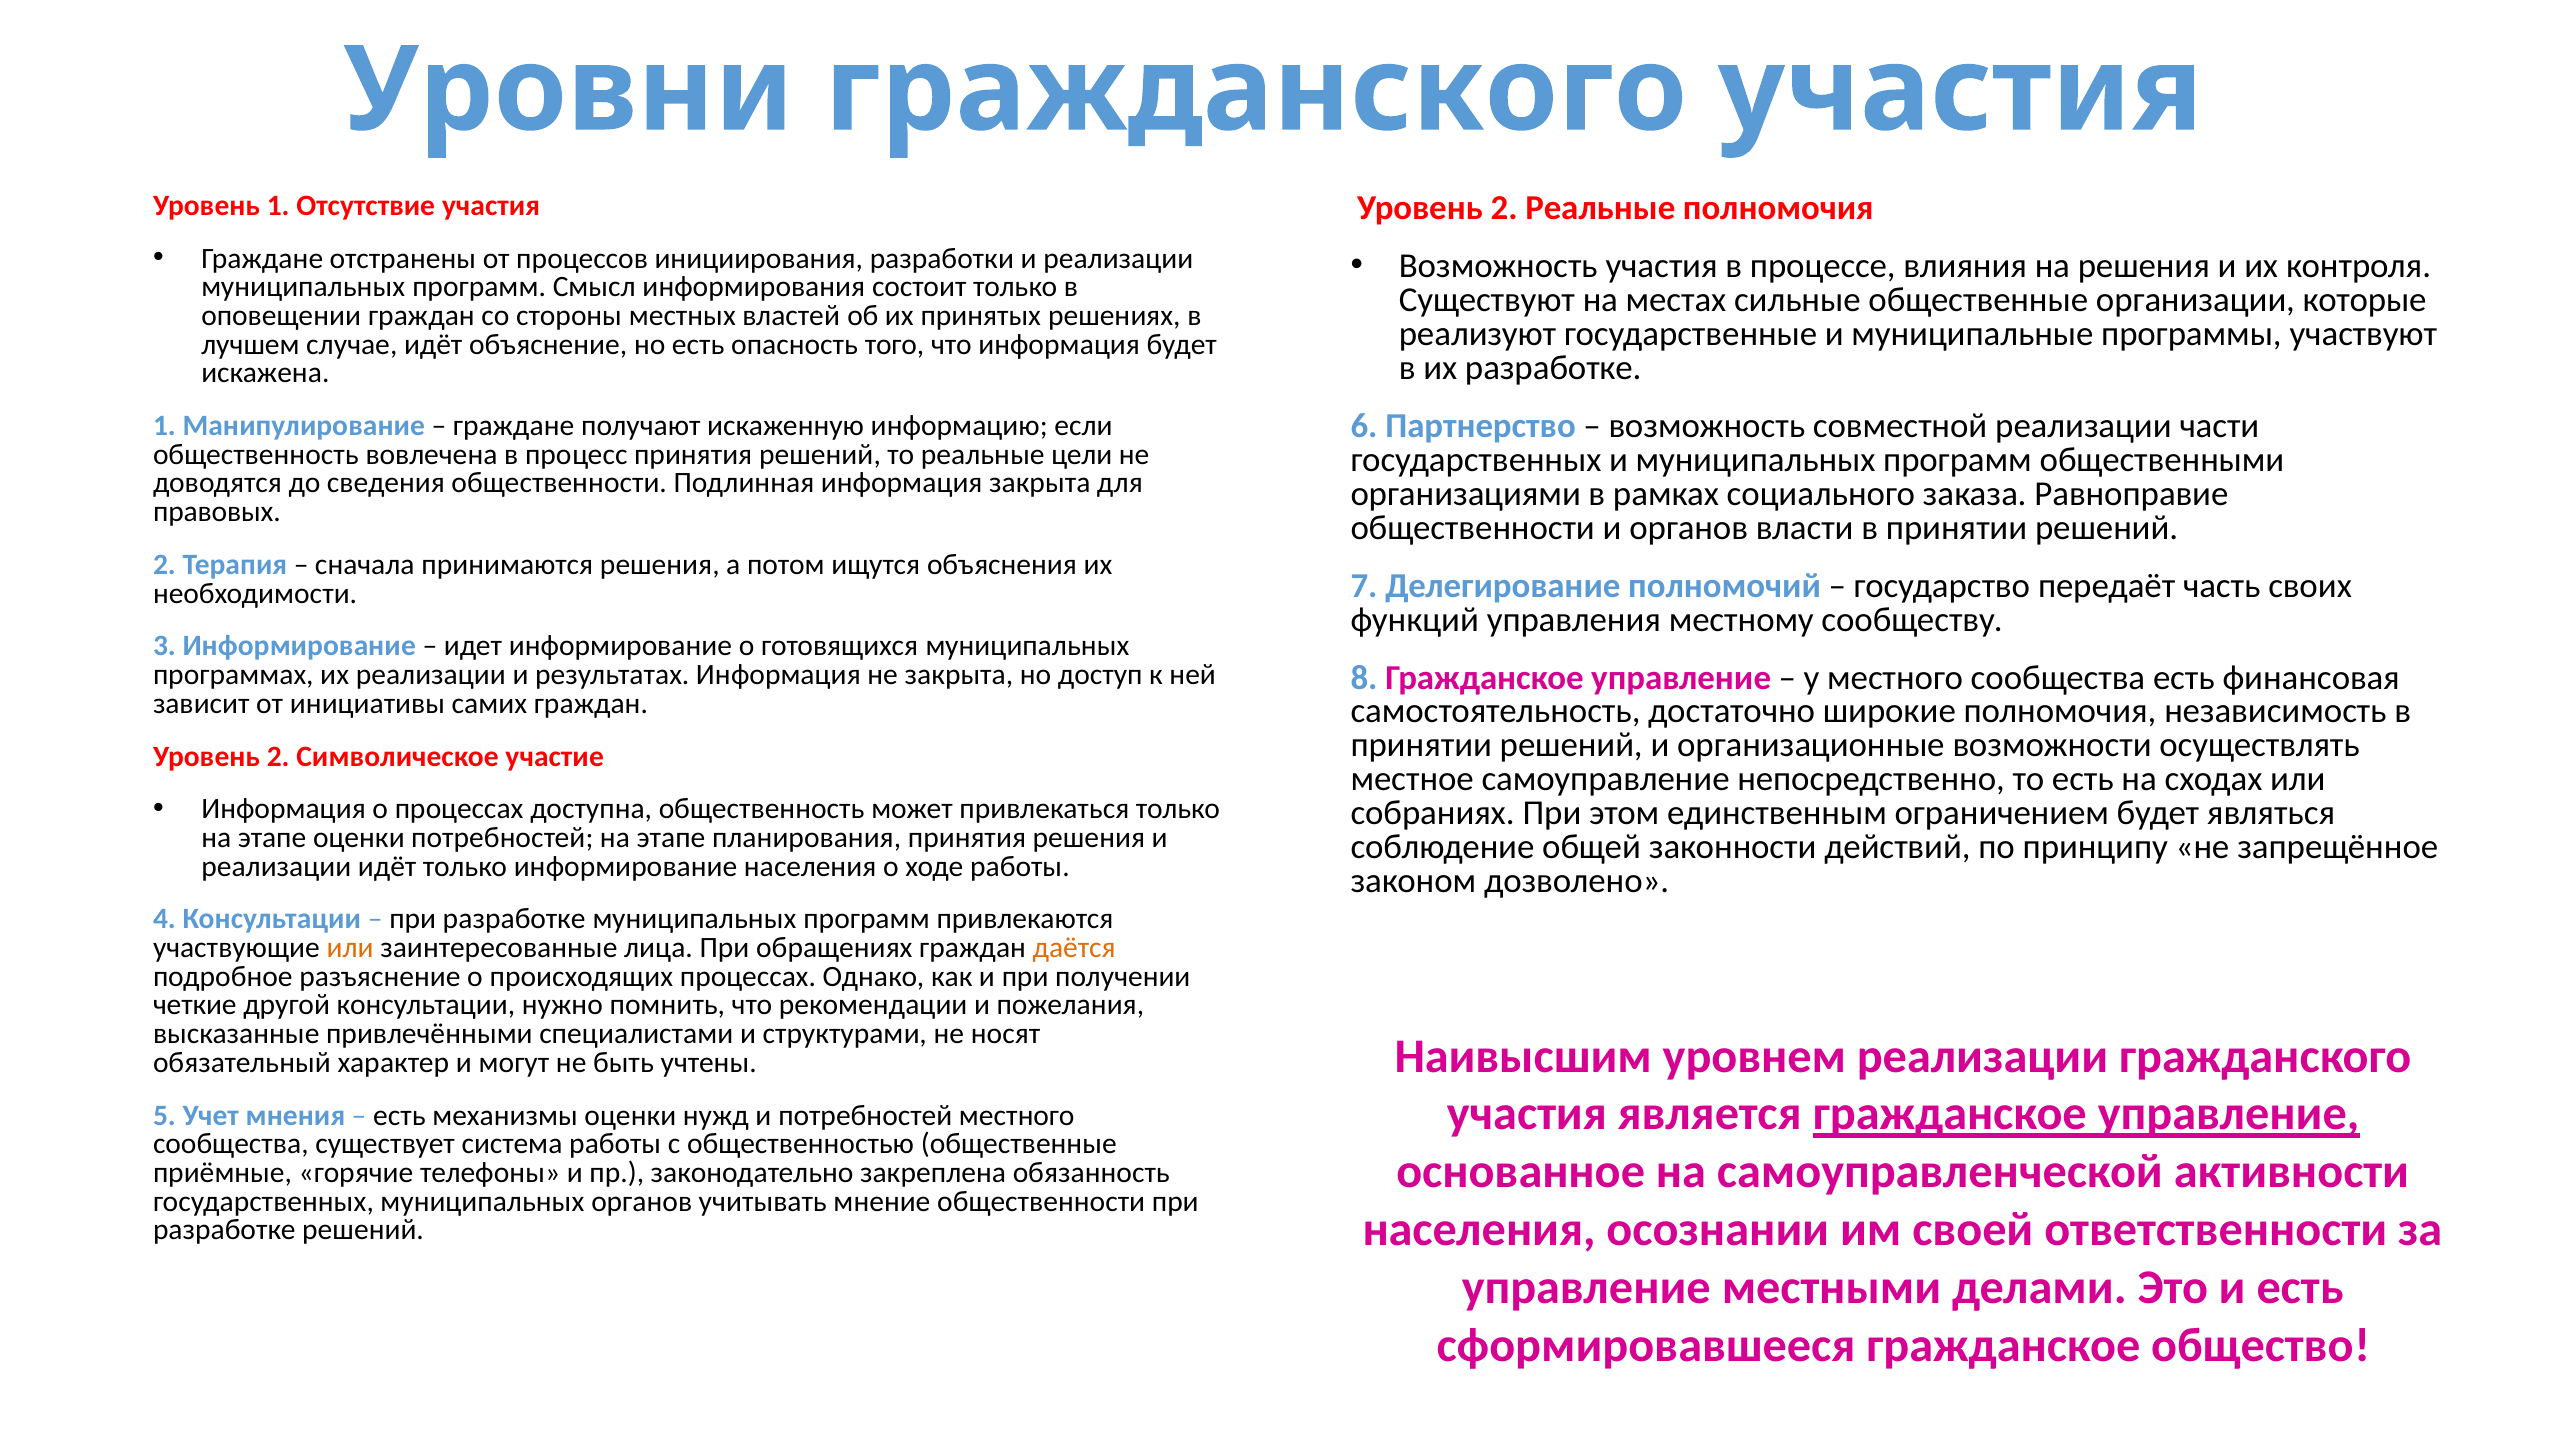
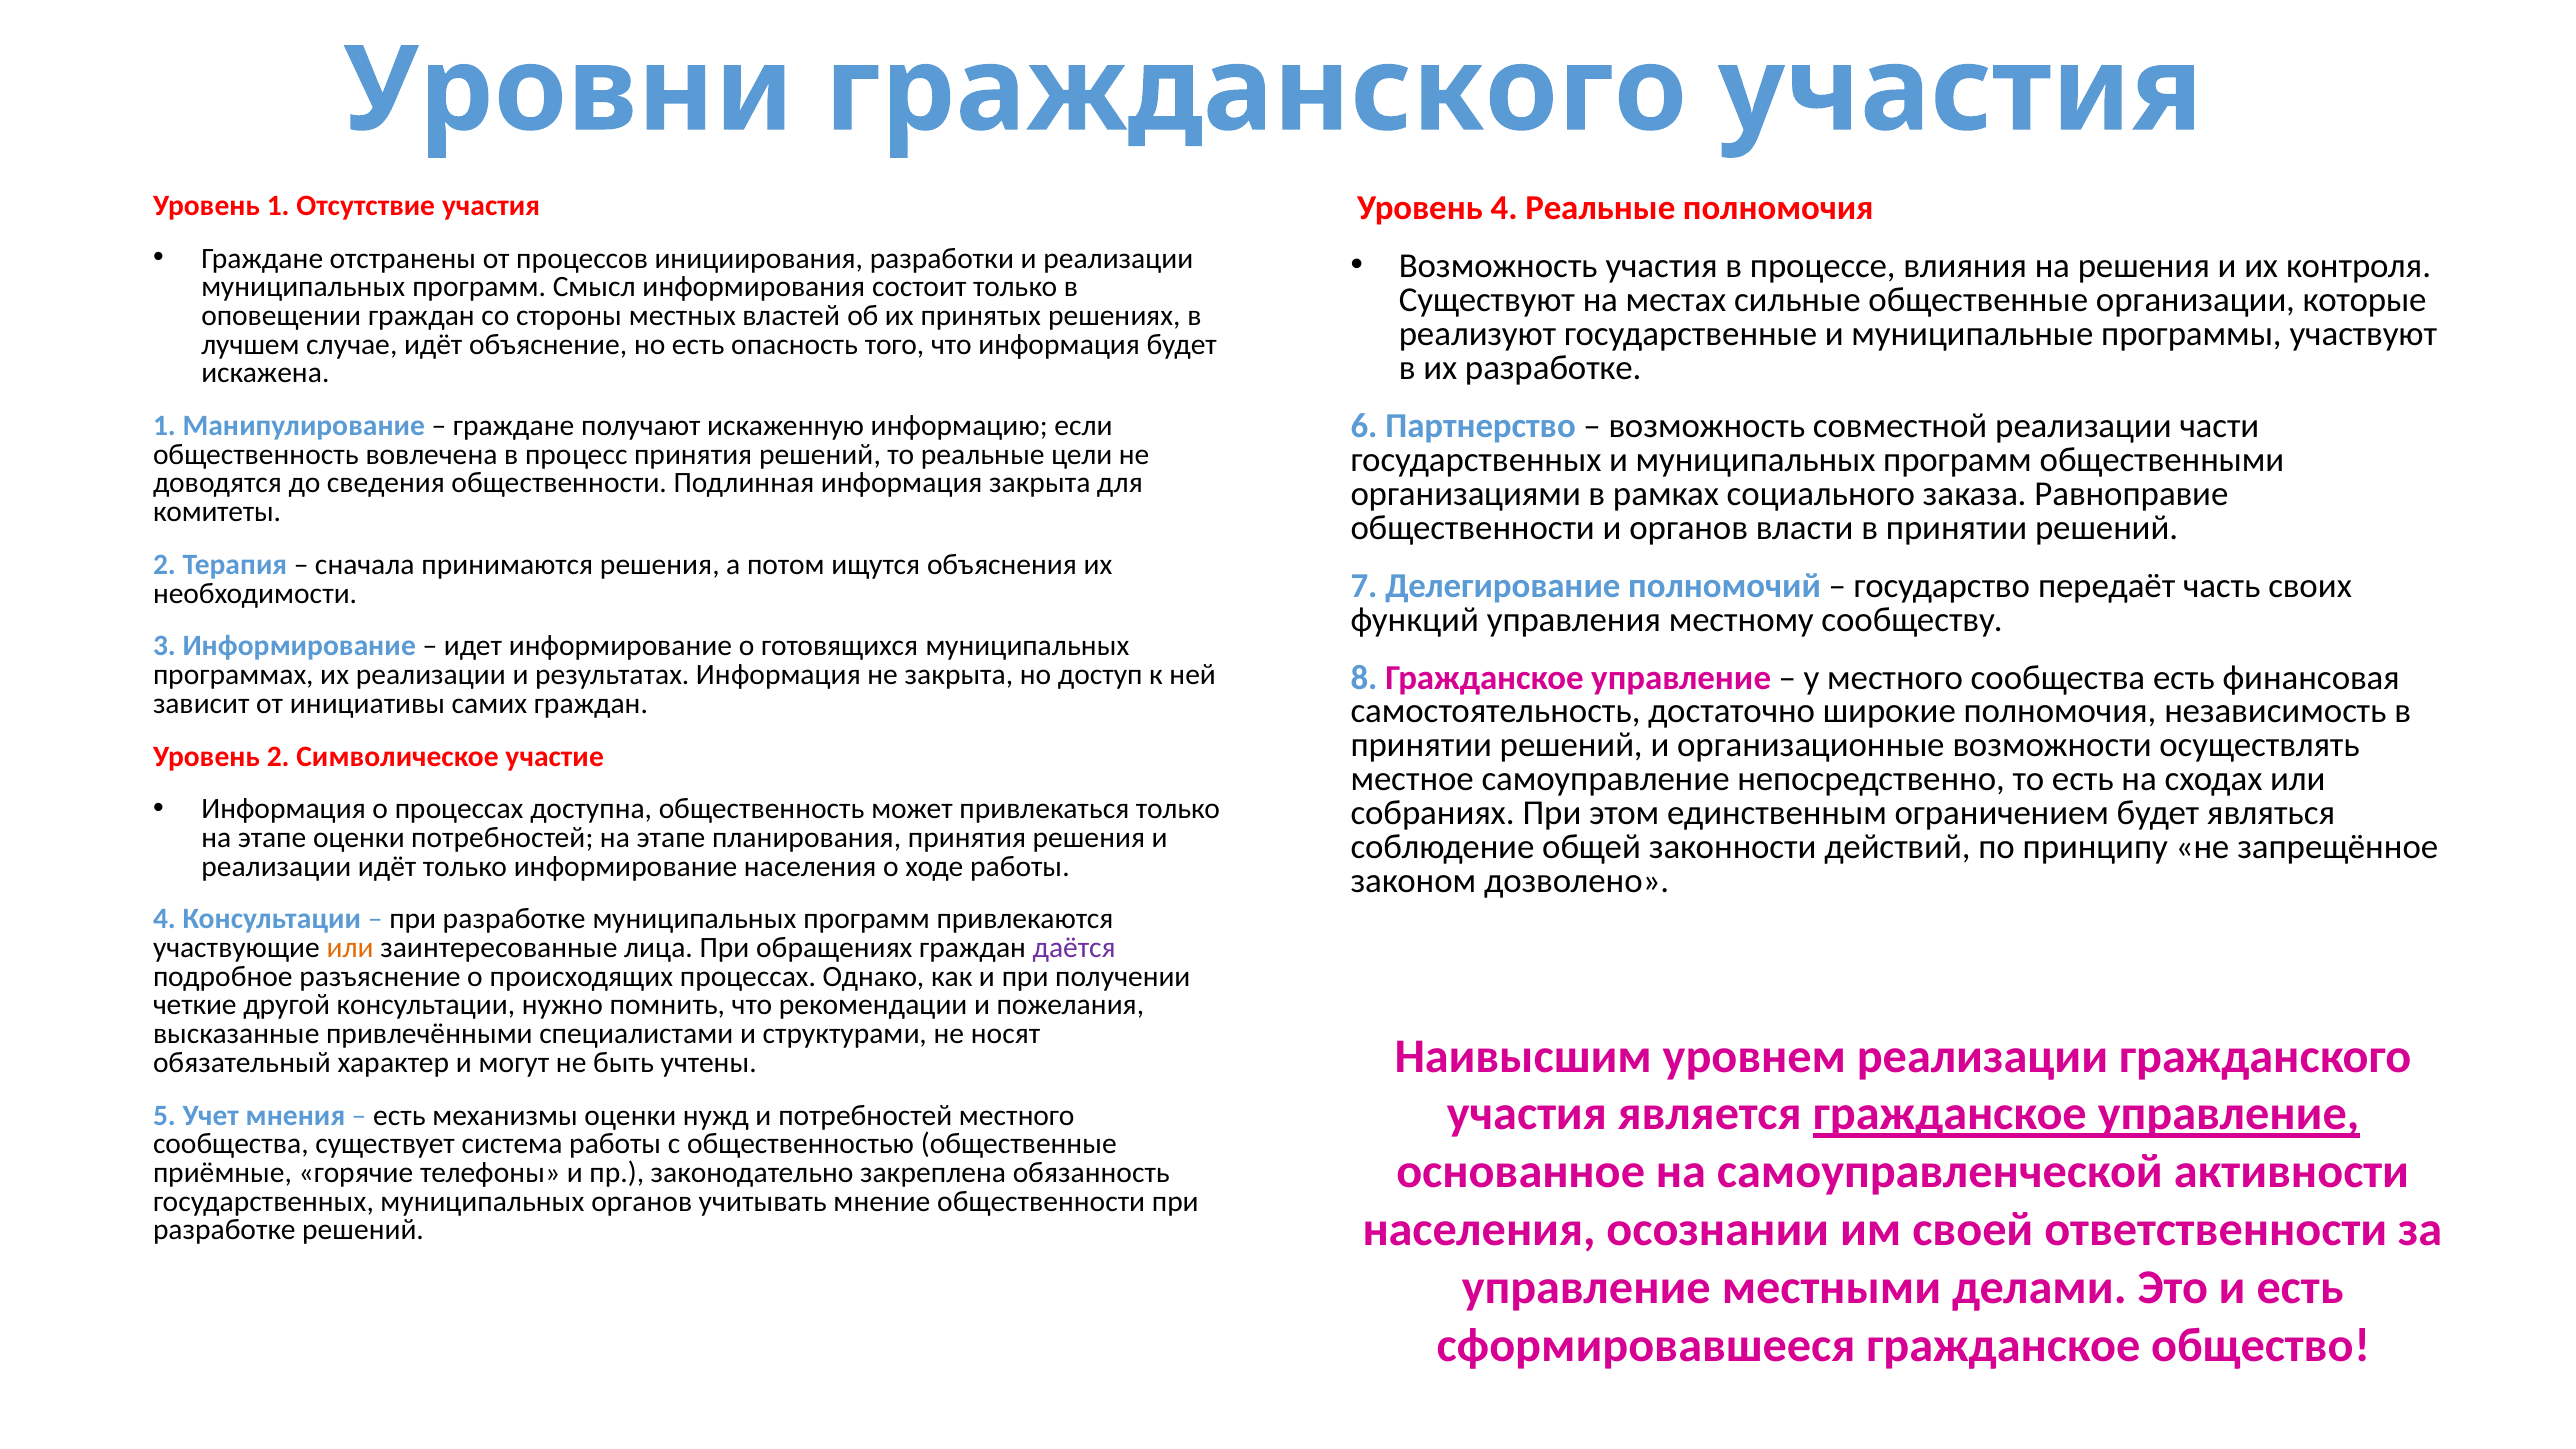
2: 2 -> 4 (1504, 208)
правовых: правовых -> комитеты (217, 512)
даётся colour: orange -> purple (1074, 948)
